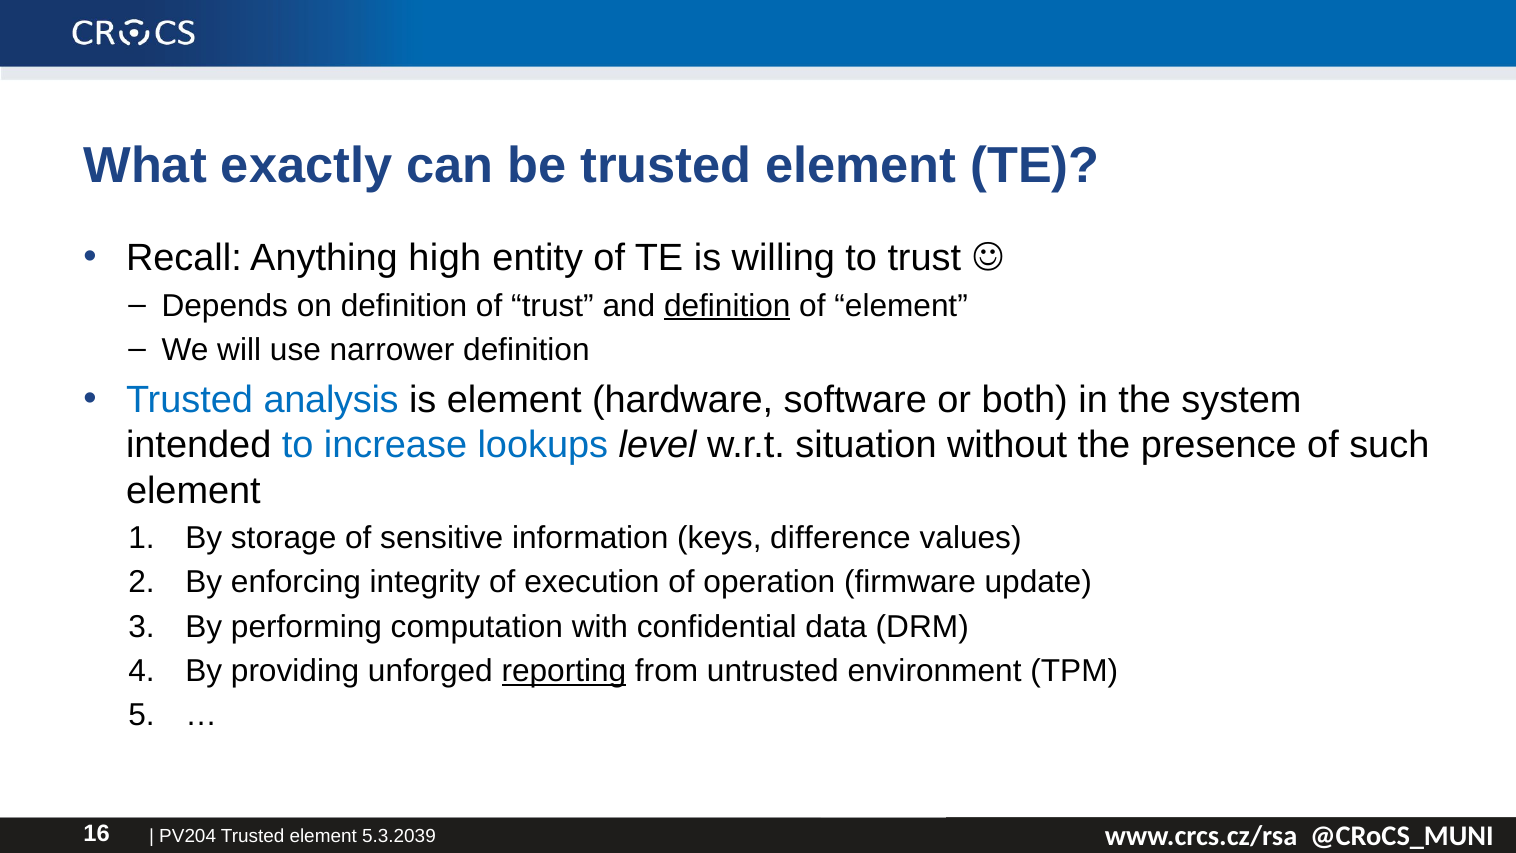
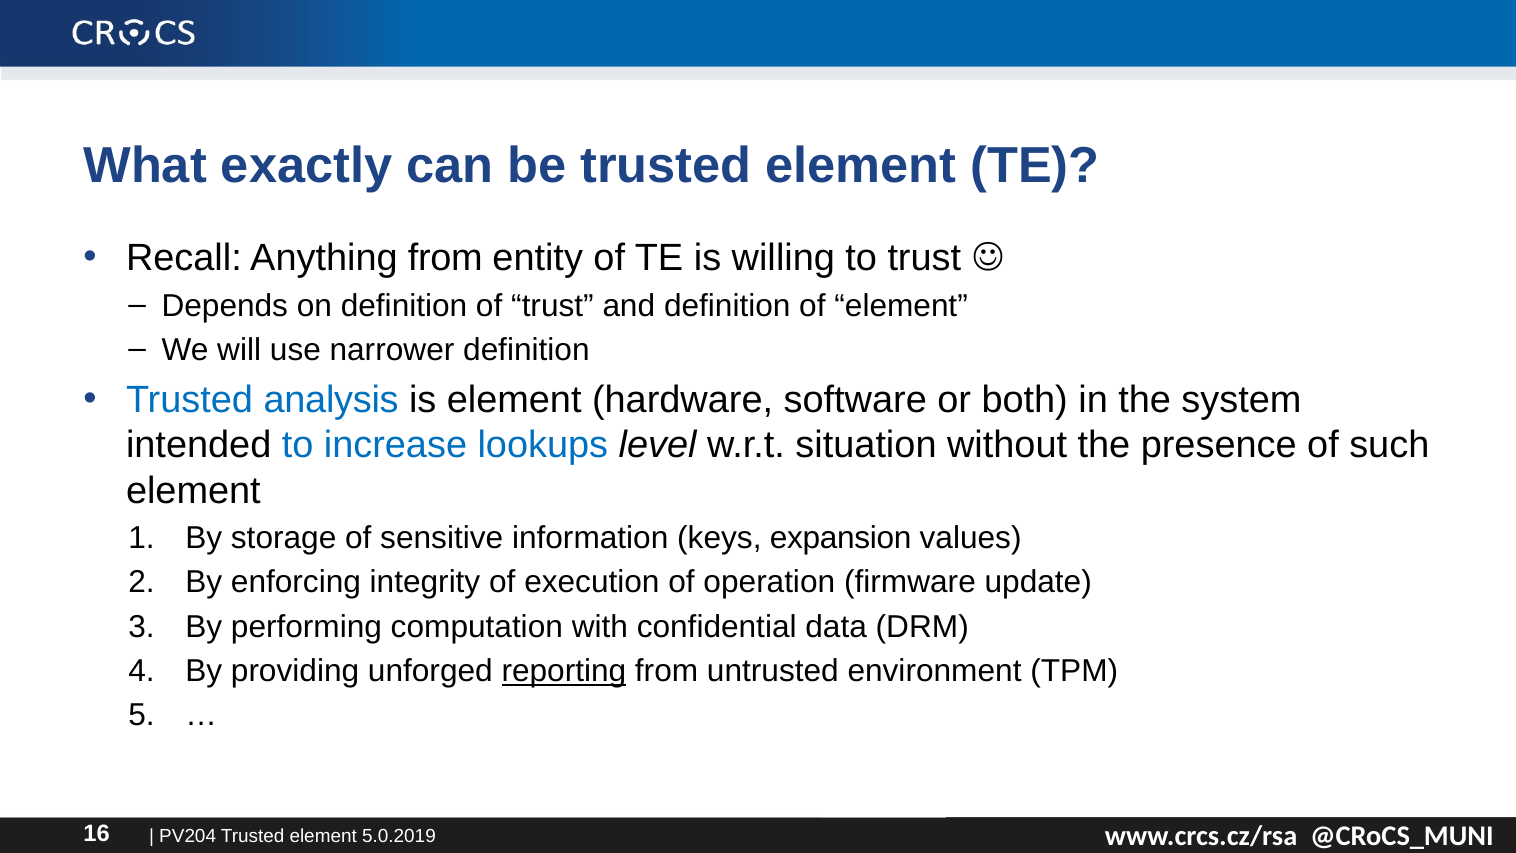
Anything high: high -> from (445, 258)
definition underline: present -> none (727, 306)
difference: difference -> expansion (841, 538)
5.3.2039: 5.3.2039 -> 5.0.2019 (399, 836)
